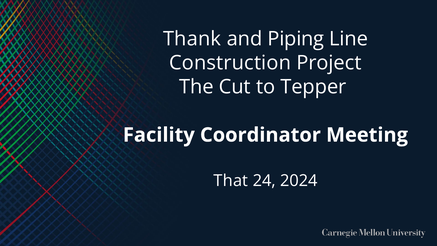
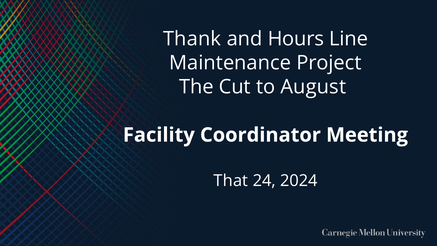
Piping: Piping -> Hours (296, 39)
Construction: Construction -> Maintenance (230, 63)
Tepper: Tepper -> August (313, 87)
